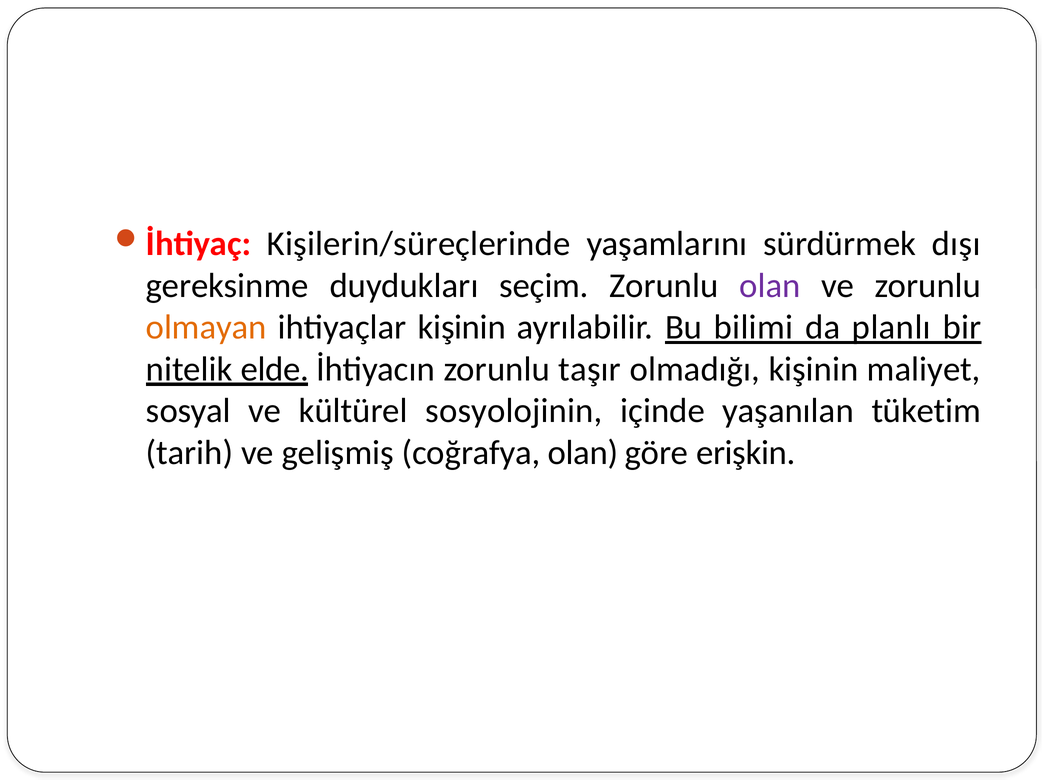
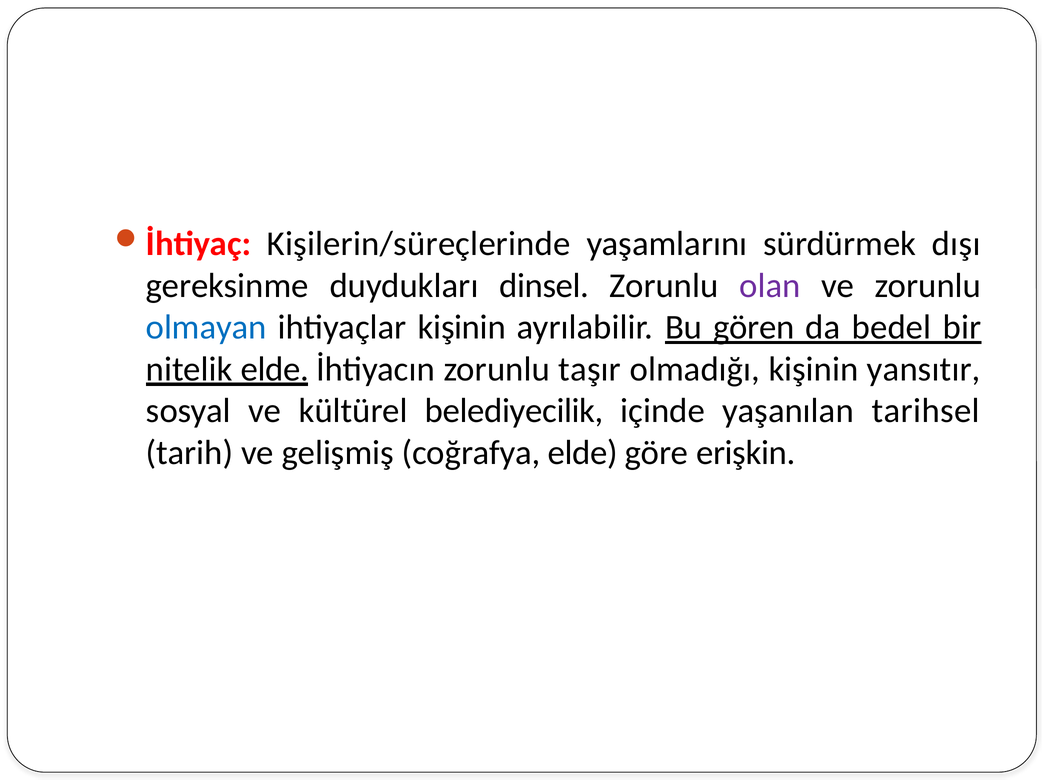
seçim: seçim -> dinsel (544, 286)
olmayan colour: orange -> blue (206, 327)
bilimi: bilimi -> gören (754, 327)
planlı: planlı -> bedel (892, 327)
maliyet: maliyet -> yansıtır (924, 369)
sosyolojinin: sosyolojinin -> belediyecilik (514, 411)
tüketim: tüketim -> tarihsel (926, 411)
coğrafya olan: olan -> elde (583, 453)
